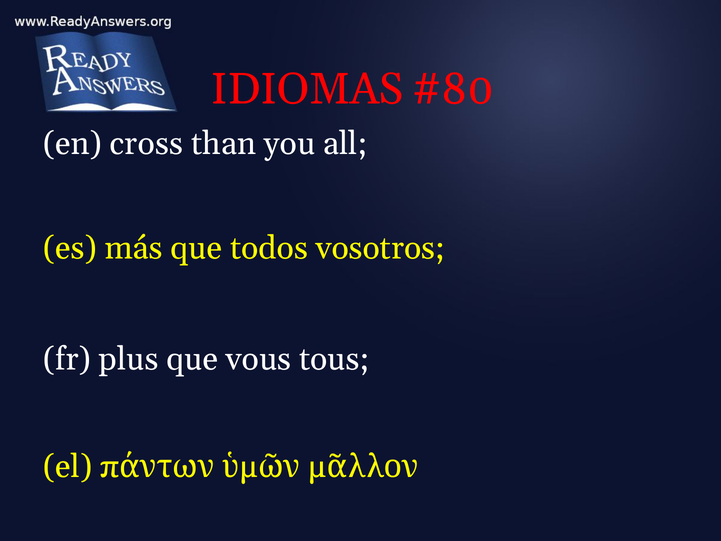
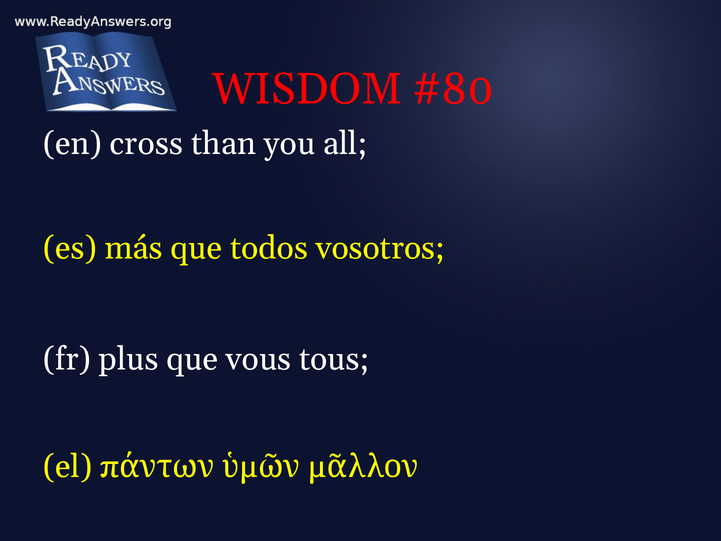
IDIOMAS: IDIOMAS -> WISDOM (307, 89)
